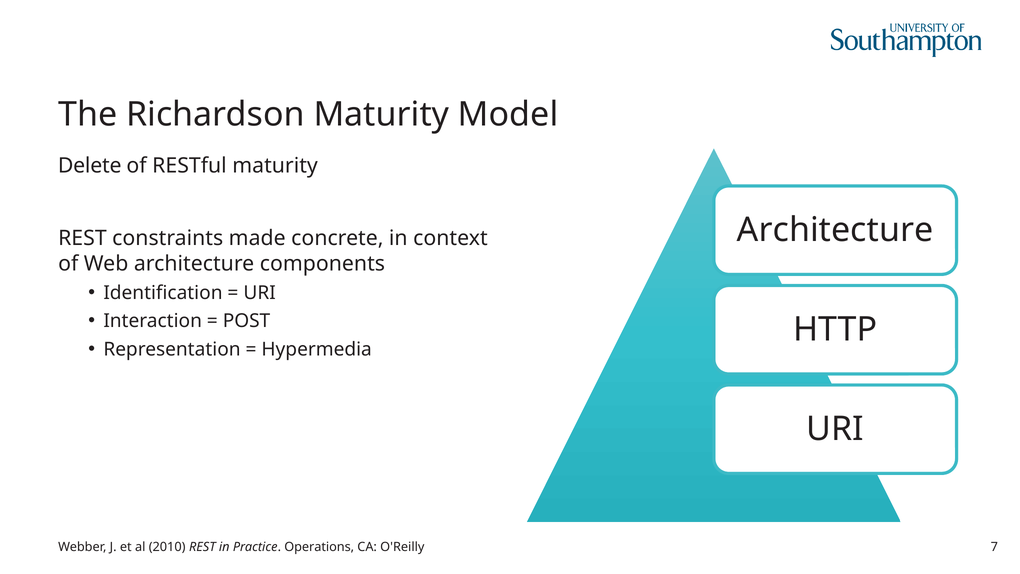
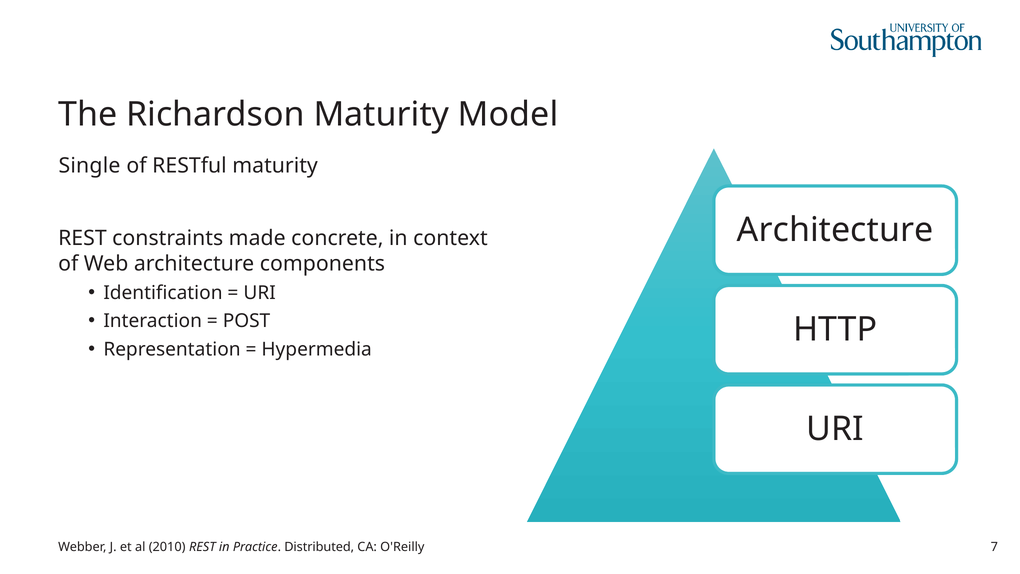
Delete: Delete -> Single (89, 166)
Operations: Operations -> Distributed (319, 547)
